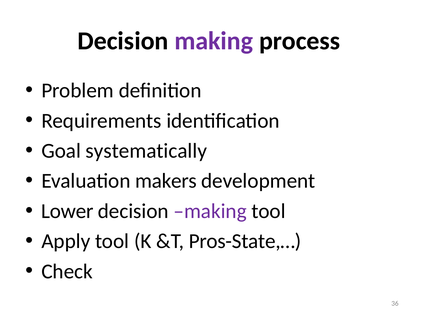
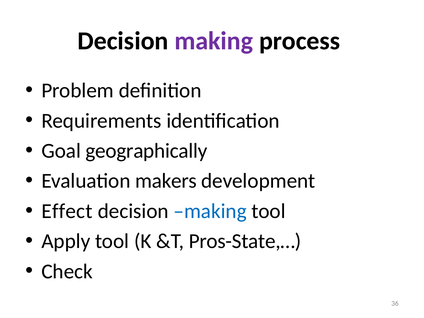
systematically: systematically -> geographically (146, 151)
Lower: Lower -> Effect (67, 211)
making colour: purple -> blue (210, 211)
